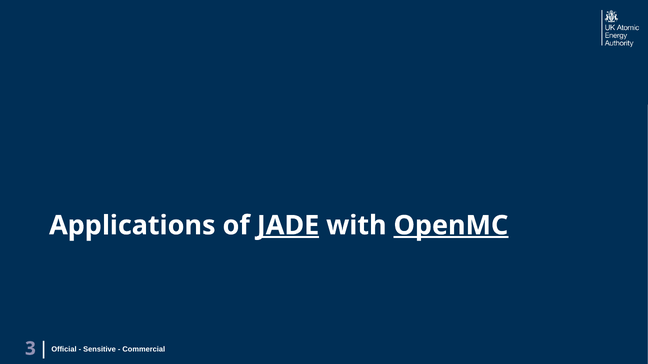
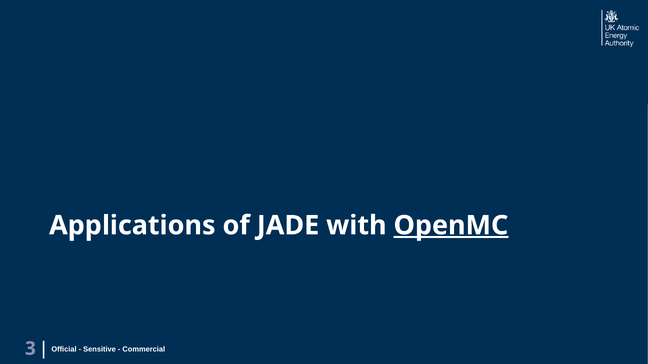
JADE underline: present -> none (288, 226)
